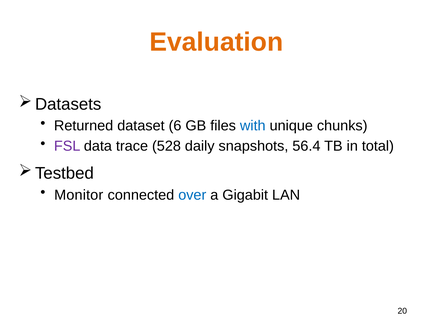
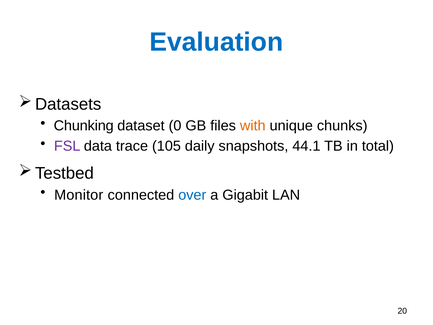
Evaluation colour: orange -> blue (216, 42)
Returned: Returned -> Chunking (84, 126)
6: 6 -> 0 (175, 126)
with colour: blue -> orange (253, 126)
528: 528 -> 105 (166, 146)
56.4: 56.4 -> 44.1 (306, 146)
